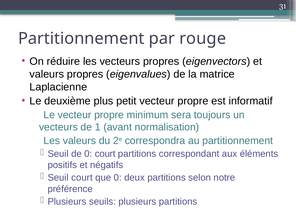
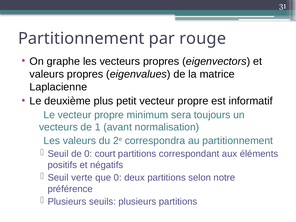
réduire: réduire -> graphe (63, 61)
Seuil court: court -> verte (82, 178)
